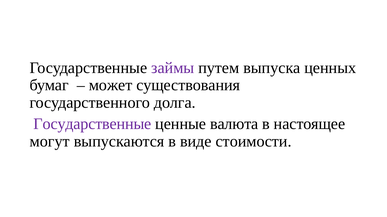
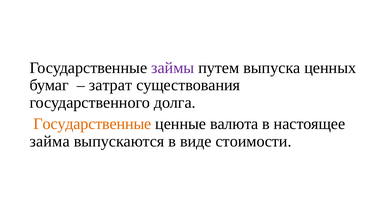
может: может -> затрат (111, 85)
Государственные colour: purple -> orange (92, 124)
могут: могут -> займа (50, 142)
